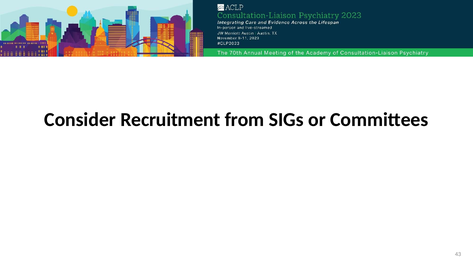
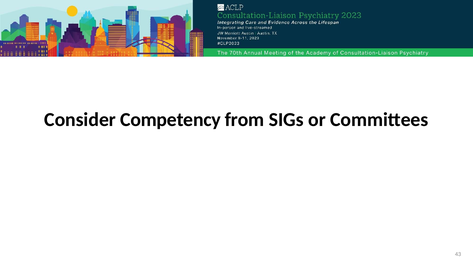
Recruitment: Recruitment -> Competency (170, 120)
